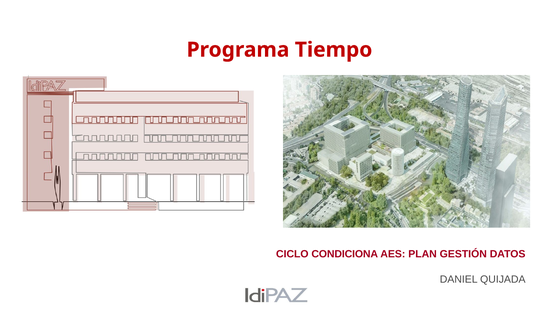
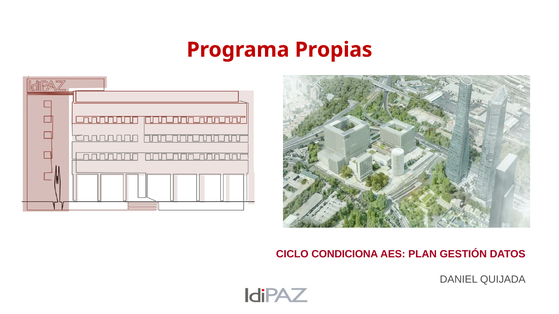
Tiempo: Tiempo -> Propias (334, 50)
